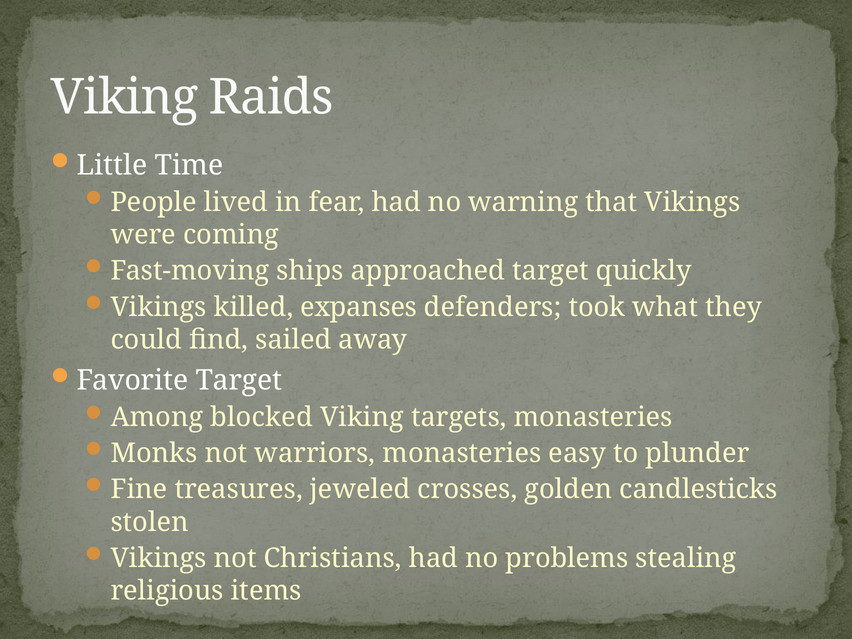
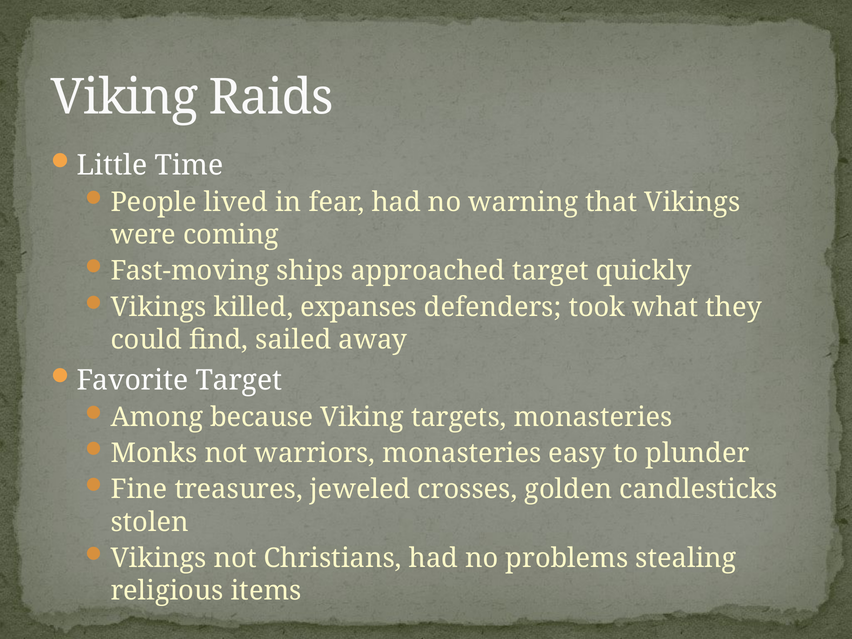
blocked: blocked -> because (262, 417)
